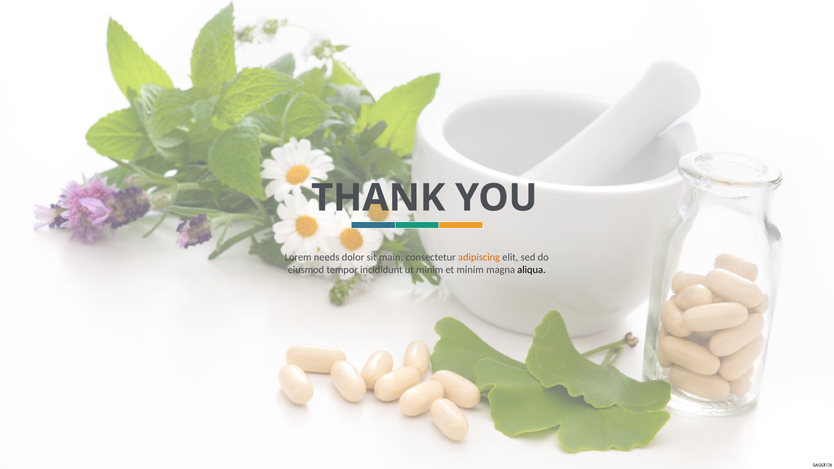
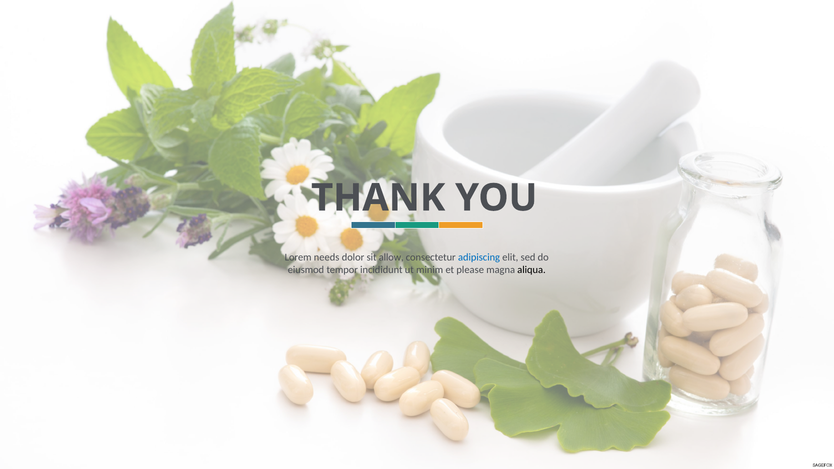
main: main -> allow (391, 257)
adipiscing colour: orange -> blue (479, 257)
et minim: minim -> please (470, 270)
